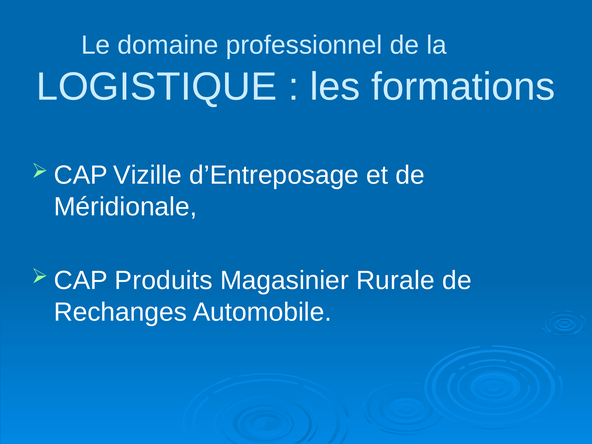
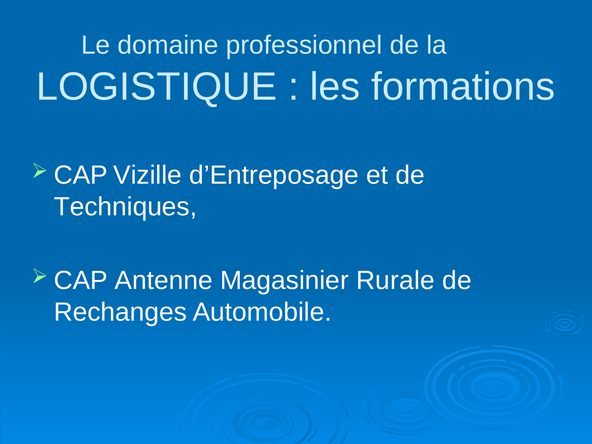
Méridionale: Méridionale -> Techniques (125, 207)
Produits: Produits -> Antenne (164, 280)
